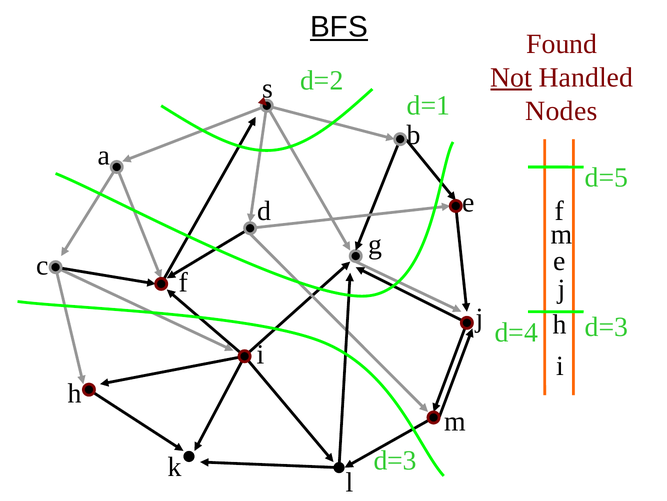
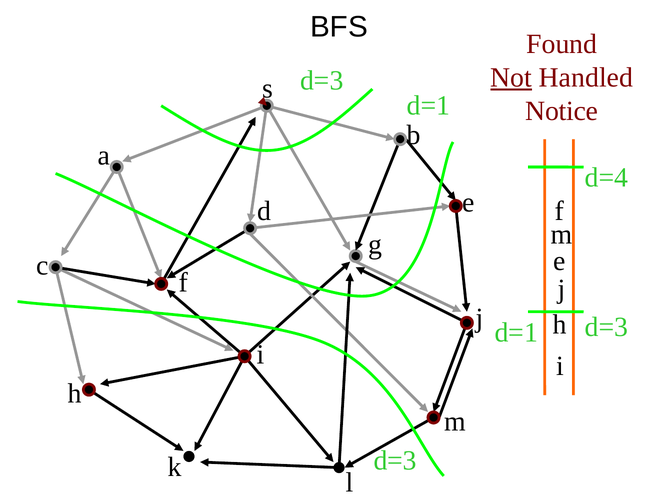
BFS underline: present -> none (339, 27)
d=2: d=2 -> d=3 (322, 81)
Nodes: Nodes -> Notice (562, 111)
d=5: d=5 -> d=4 (606, 178)
d=4: d=4 -> d=1 (516, 332)
